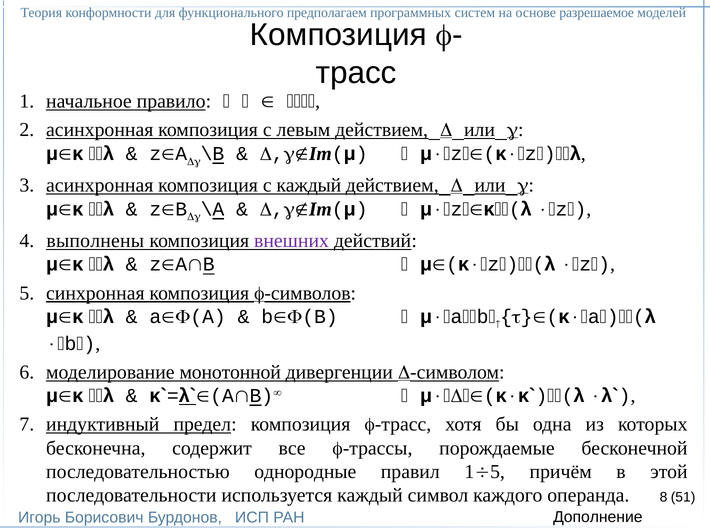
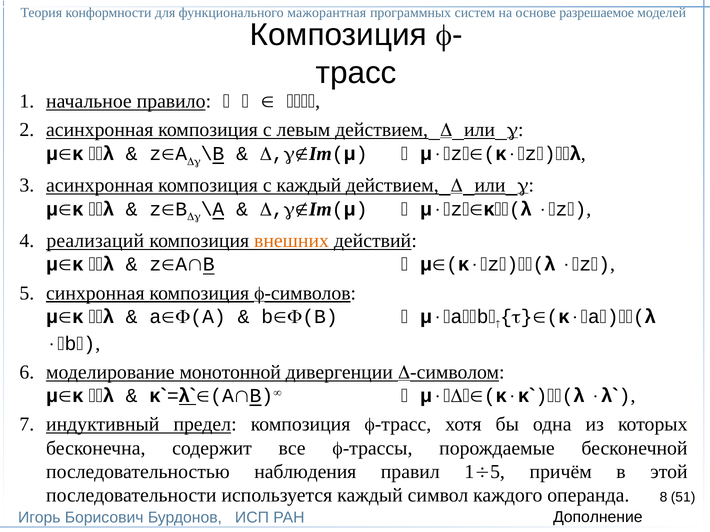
предполагаем: предполагаем -> мажорантная (327, 13)
выполнены: выполнены -> реализаций (95, 241)
внешних colour: purple -> orange (292, 241)
однородные: однородные -> наблюдения (305, 472)
